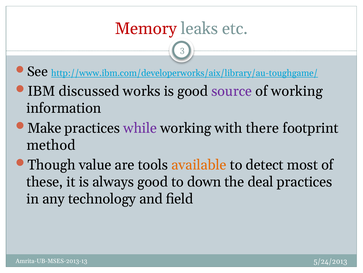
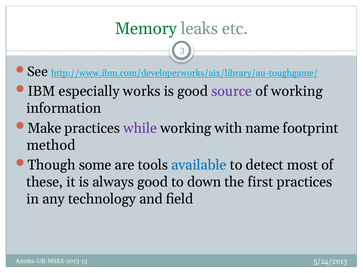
Memory colour: red -> green (146, 29)
discussed: discussed -> especially (89, 91)
there: there -> name (263, 128)
value: value -> some (95, 165)
available colour: orange -> blue (199, 165)
deal: deal -> first (260, 181)
